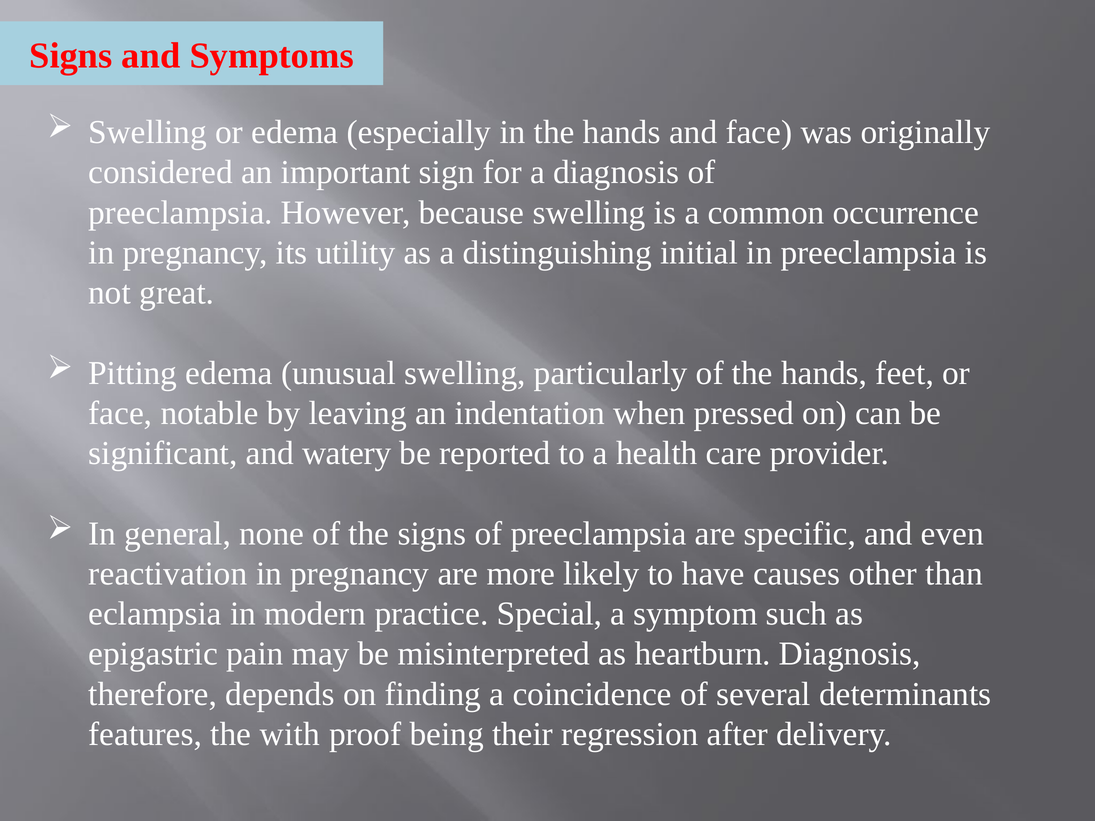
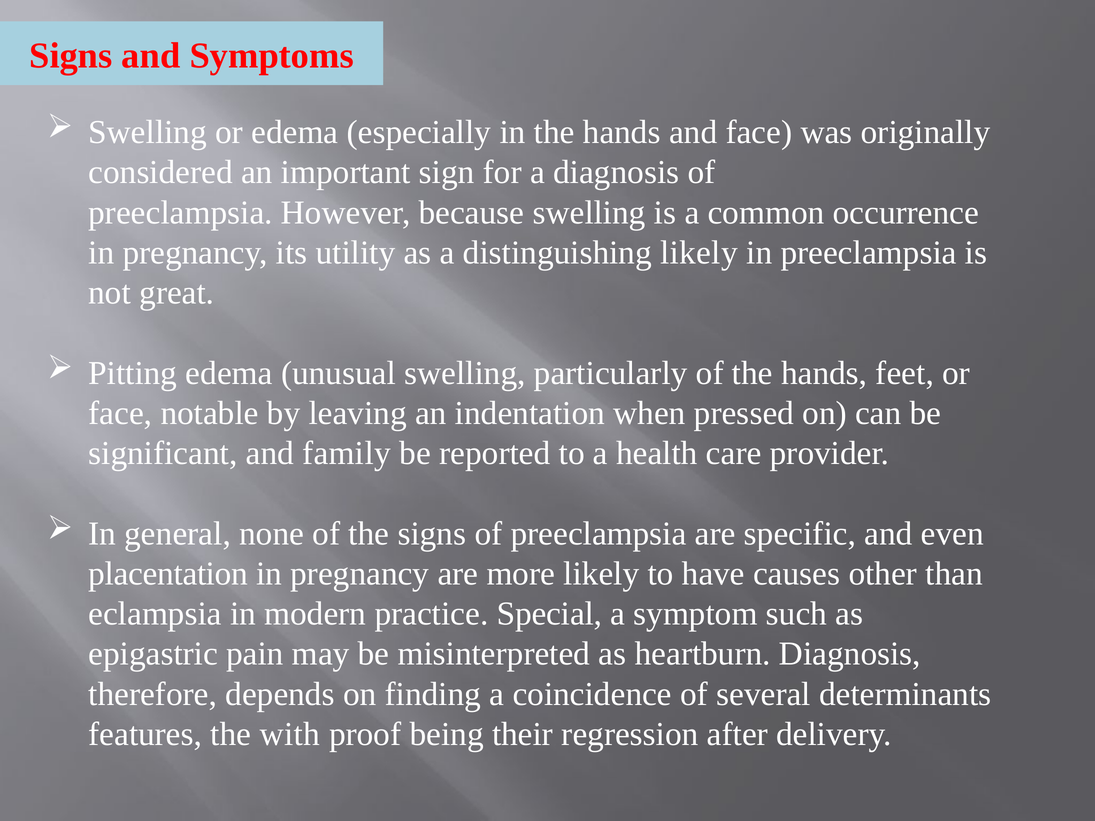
distinguishing initial: initial -> likely (699, 253)
watery: watery -> family (346, 453)
reactivation: reactivation -> placentation (168, 574)
